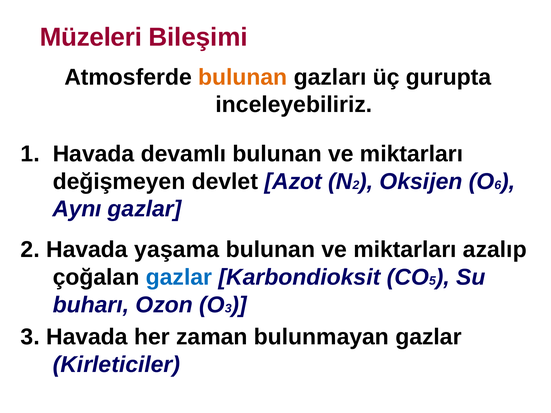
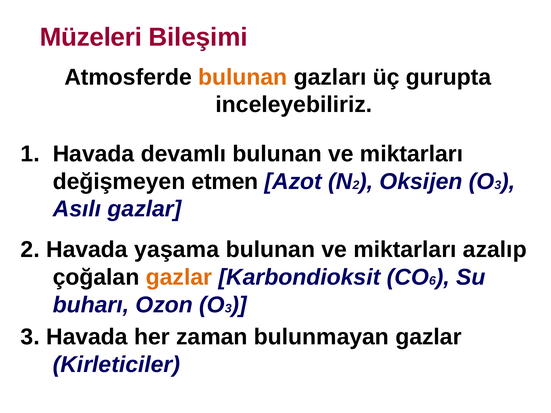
devlet: devlet -> etmen (225, 182)
6: 6 -> 3 (498, 185)
Aynı: Aynı -> Asılı (77, 209)
gazlar colour: blue -> orange (179, 277)
5: 5 -> 6 (432, 281)
